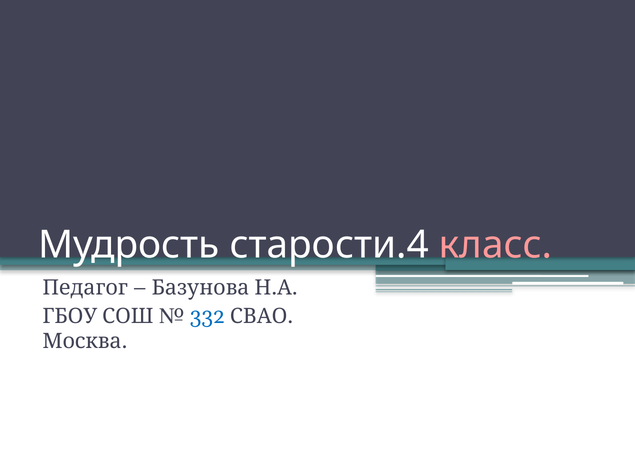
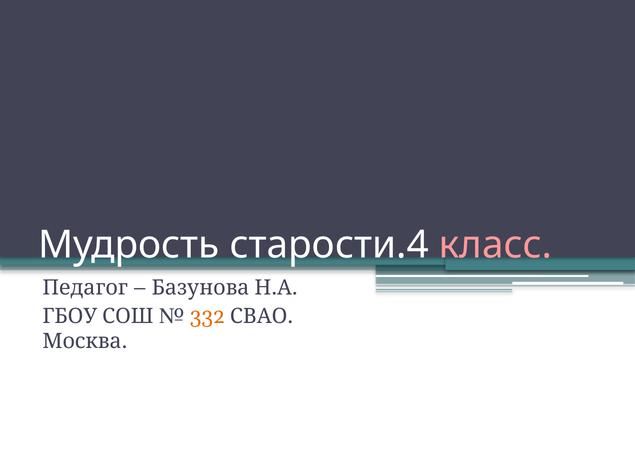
332 colour: blue -> orange (207, 316)
